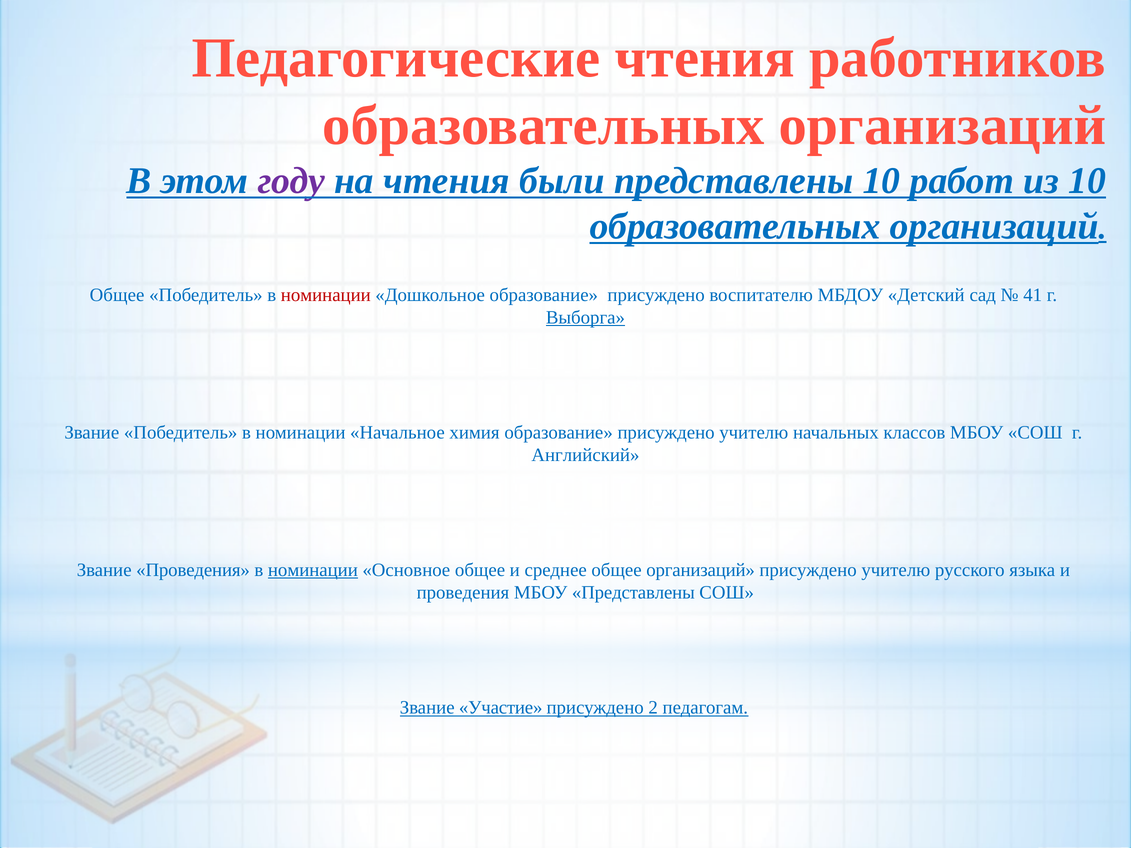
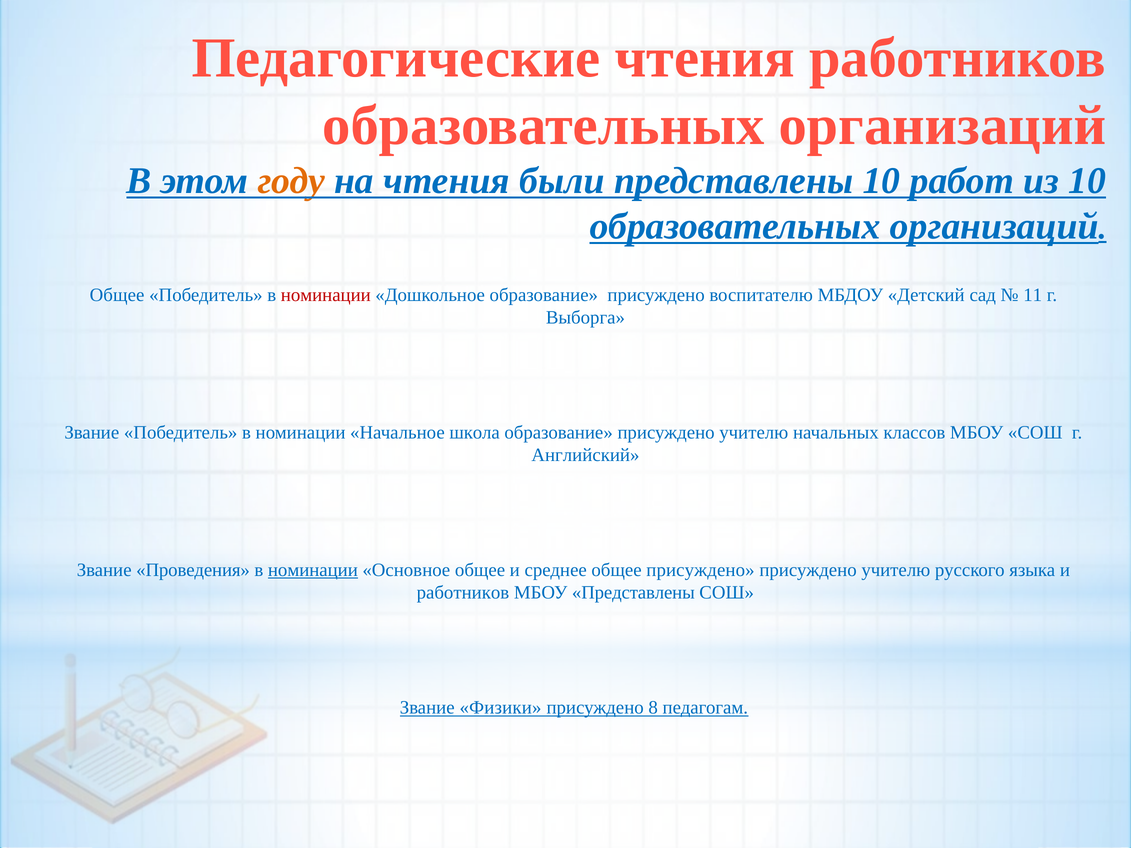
году colour: purple -> orange (291, 181)
41: 41 -> 11 (1033, 295)
Выборга underline: present -> none (585, 318)
химия: химия -> школа (475, 433)
общее организаций: организаций -> присуждено (700, 570)
проведения: проведения -> работников (463, 593)
Участие: Участие -> Физики (501, 708)
2: 2 -> 8 (653, 708)
